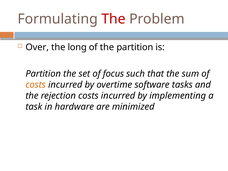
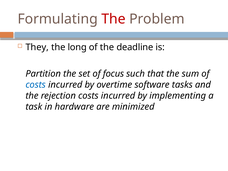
Over: Over -> They (37, 47)
the partition: partition -> deadline (135, 47)
costs colour: orange -> blue (36, 85)
